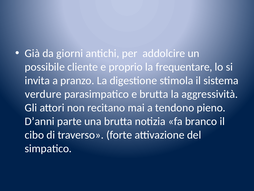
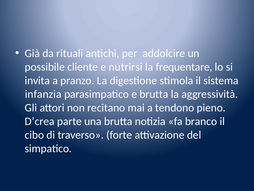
giorni: giorni -> rituali (70, 53)
proprio: proprio -> nutrirsi (126, 67)
verdure: verdure -> infanzia (43, 94)
D’anni: D’anni -> D’crea (40, 121)
